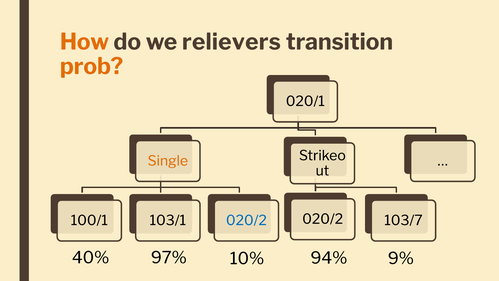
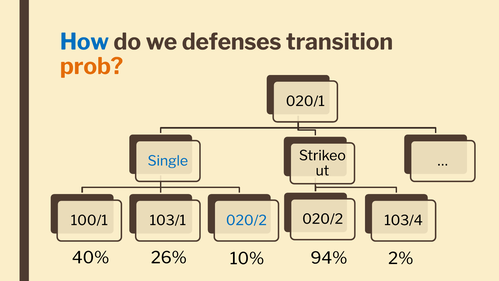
How colour: orange -> blue (84, 42)
relievers: relievers -> defenses (232, 42)
Single colour: orange -> blue (168, 161)
103/7: 103/7 -> 103/4 (404, 220)
97%: 97% -> 26% (169, 257)
9%: 9% -> 2% (401, 258)
